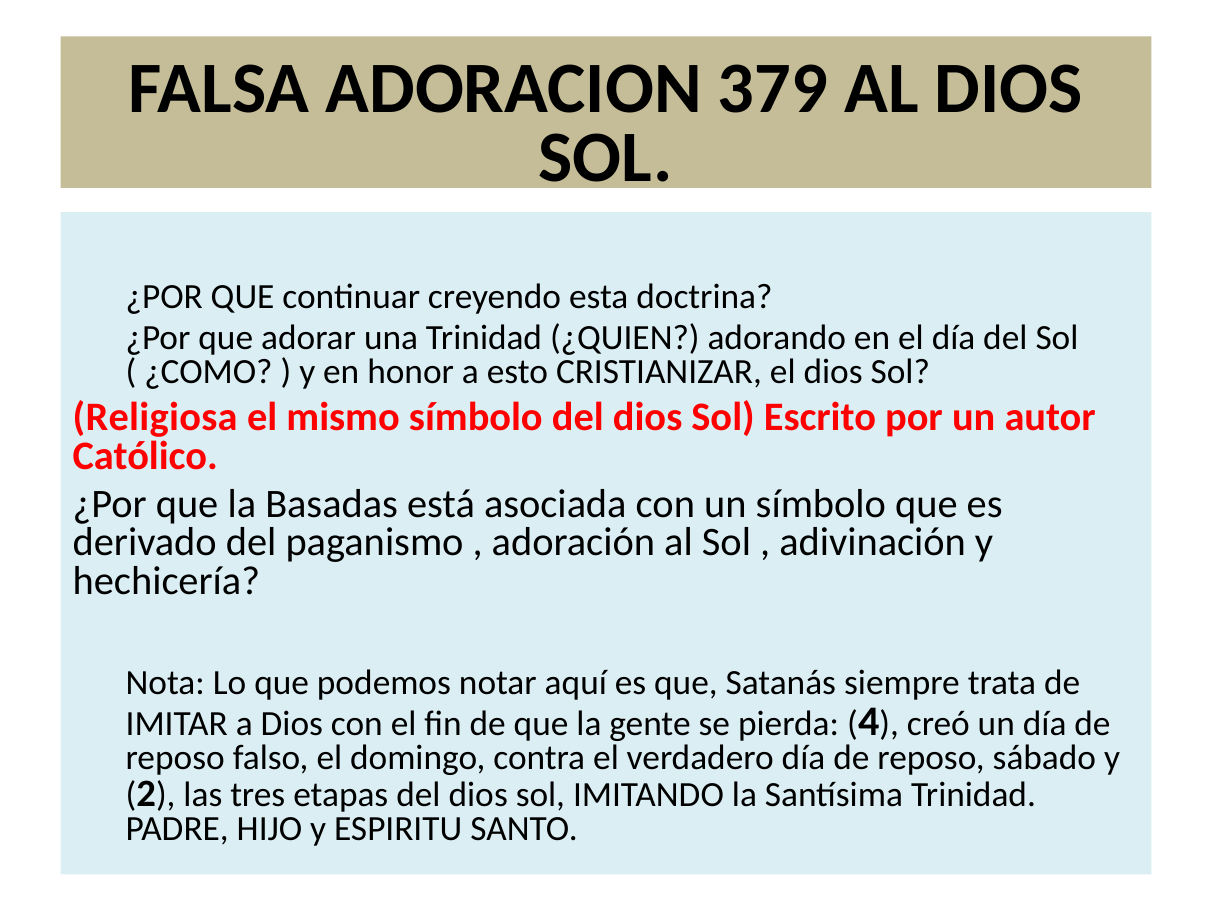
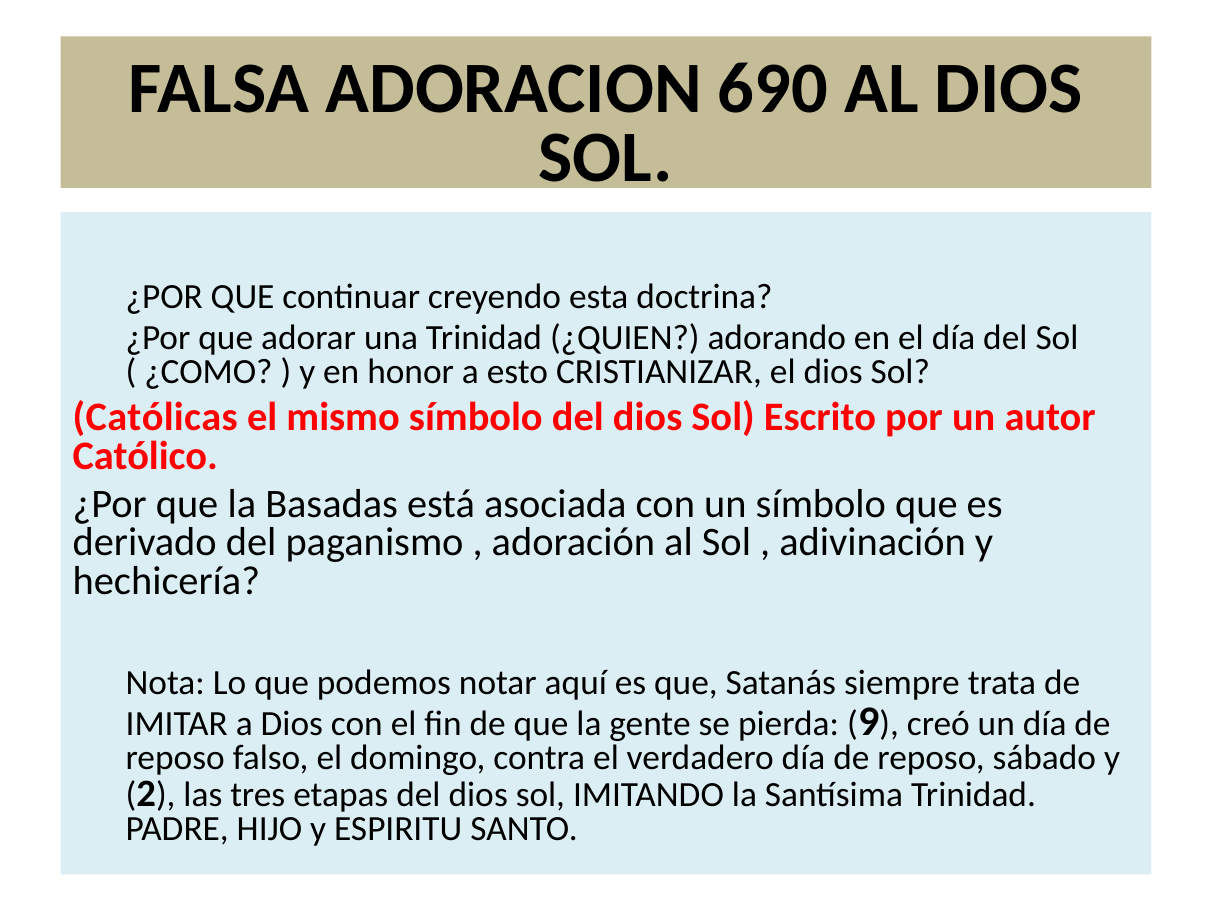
379: 379 -> 690 (773, 88)
Religiosa: Religiosa -> Católicas (155, 418)
4: 4 -> 9 (869, 721)
